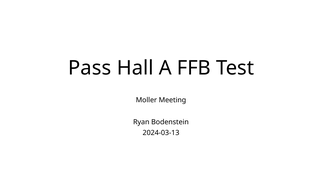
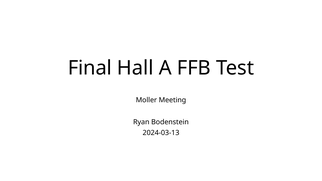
Pass: Pass -> Final (90, 68)
